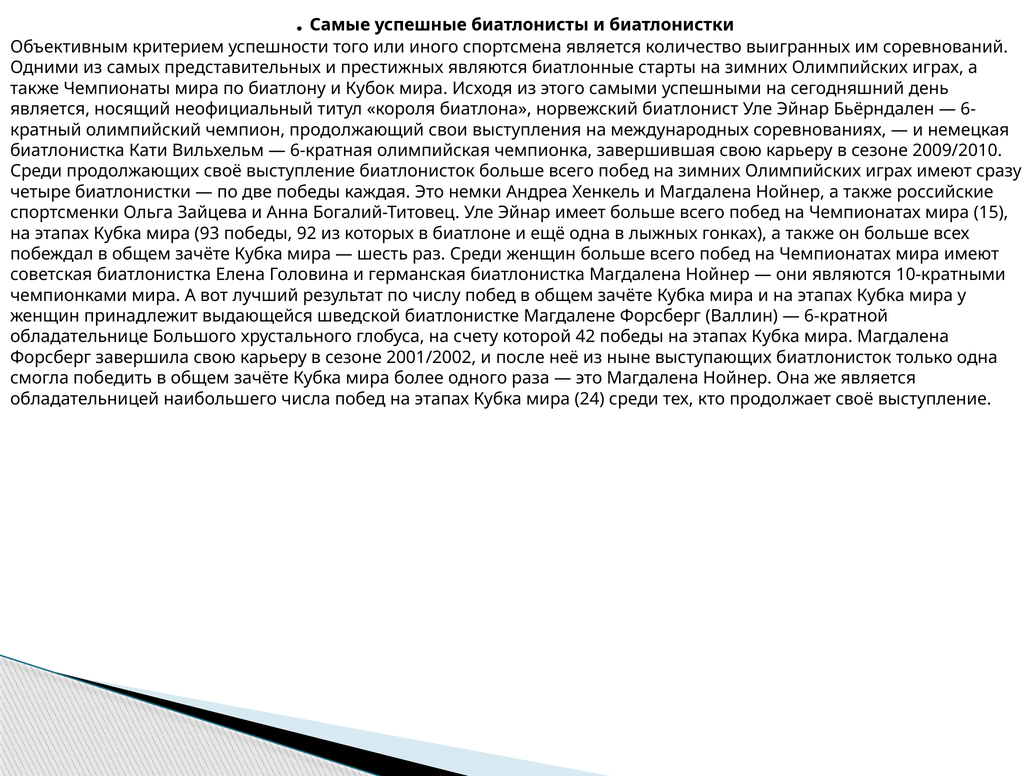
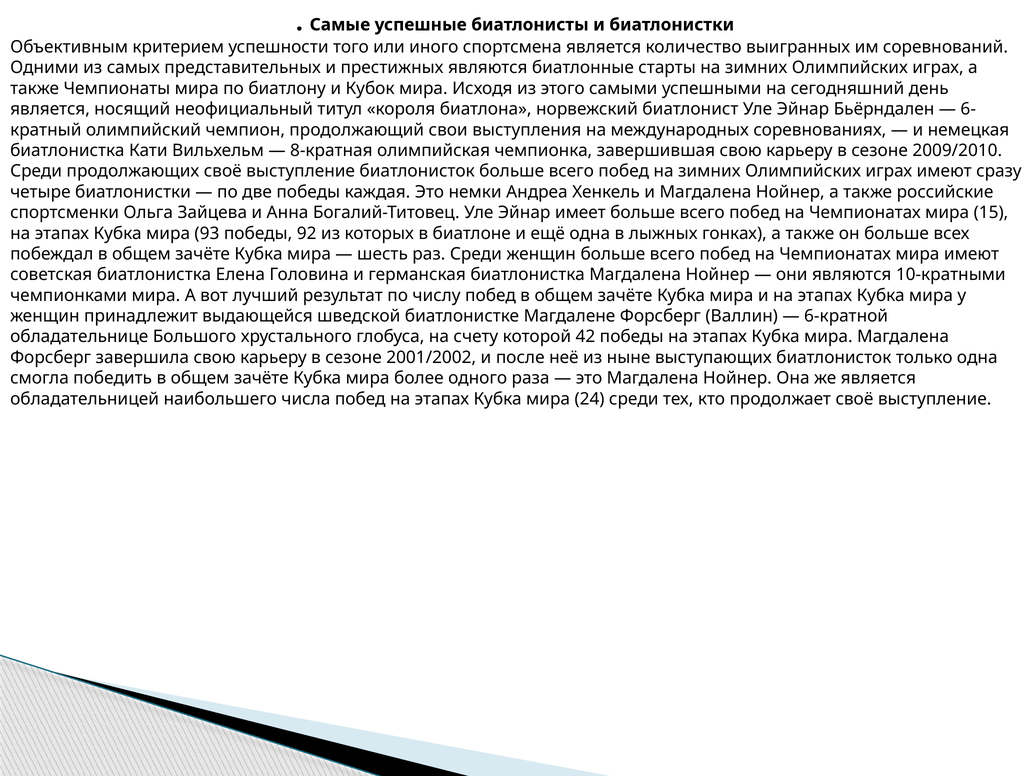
6-кратная: 6-кратная -> 8-кратная (331, 151)
